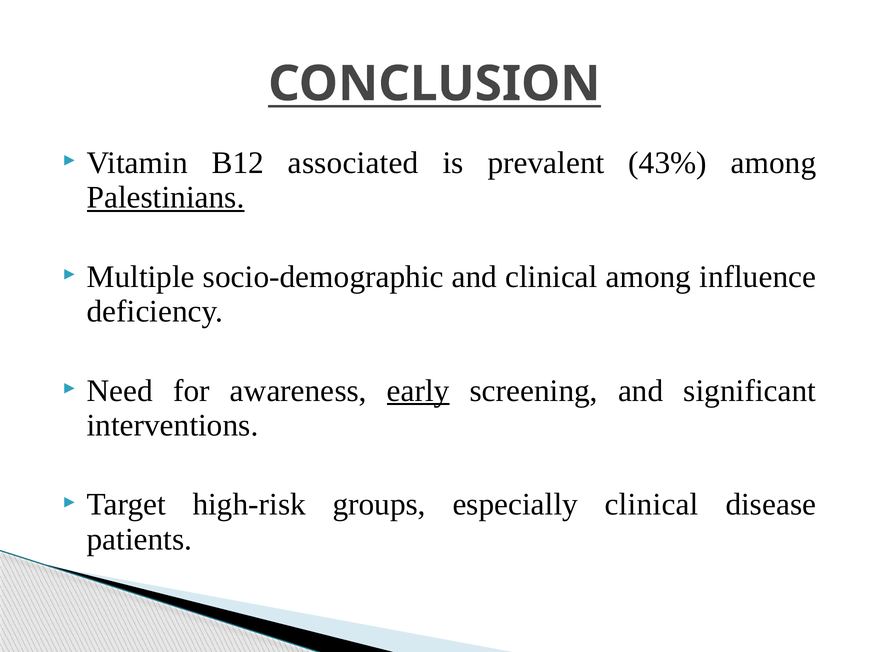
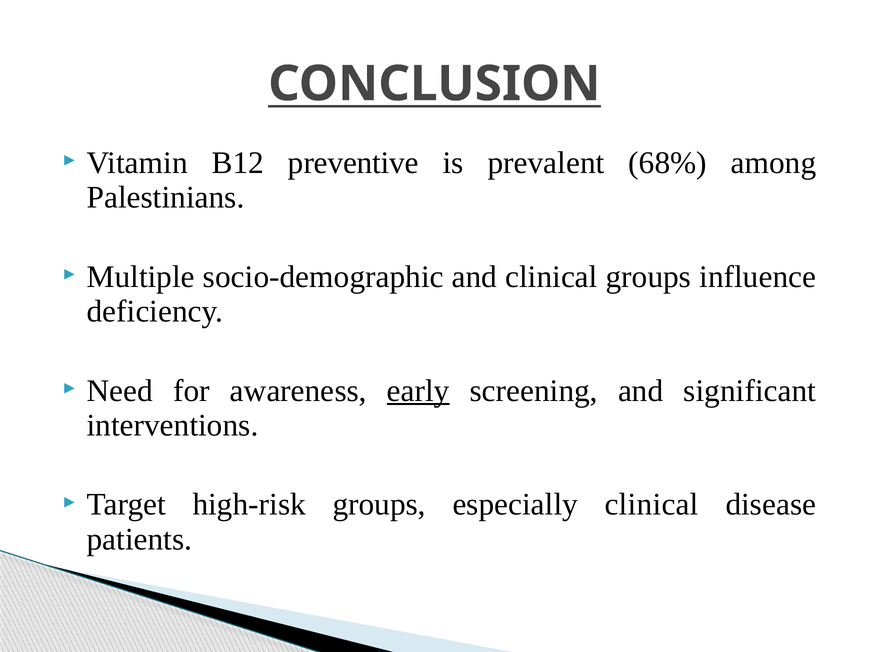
associated: associated -> preventive (353, 163)
43%: 43% -> 68% (668, 163)
Palestinians underline: present -> none (166, 197)
clinical among: among -> groups (648, 277)
